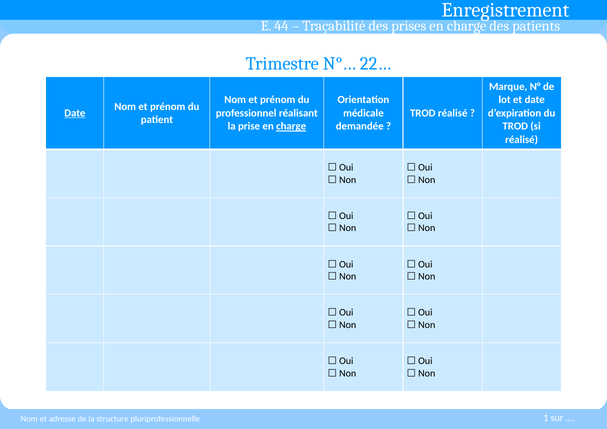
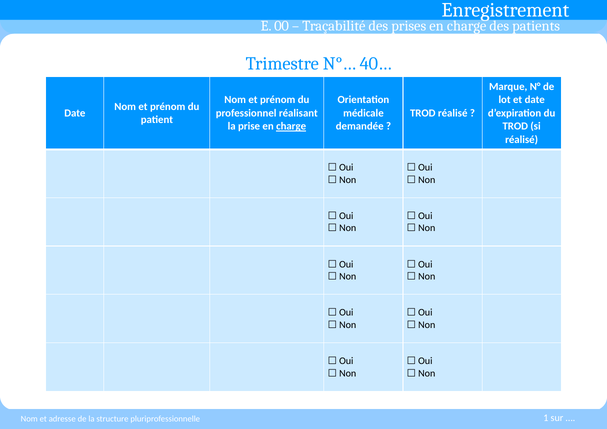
44: 44 -> 00 (282, 26)
22…: 22… -> 40… (376, 64)
Date underline: present -> none (75, 113)
